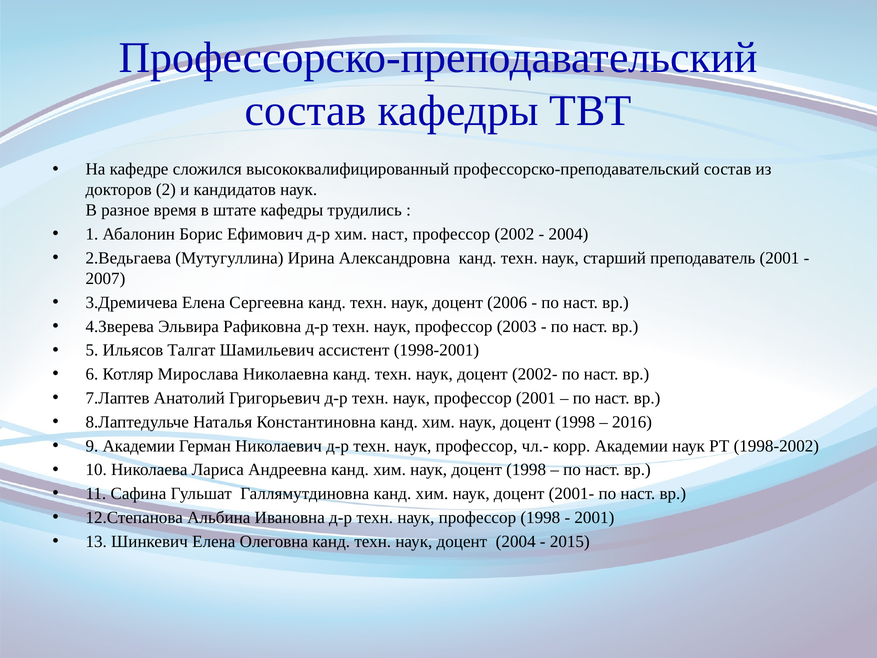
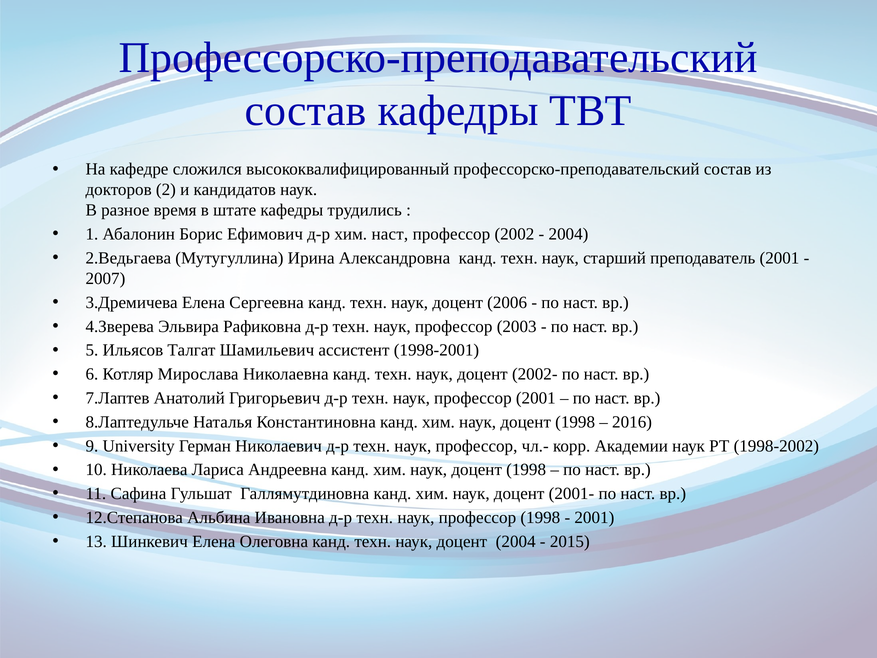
9 Академии: Академии -> University (139, 446)
